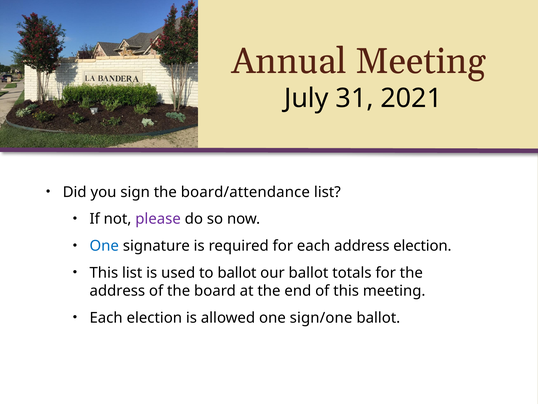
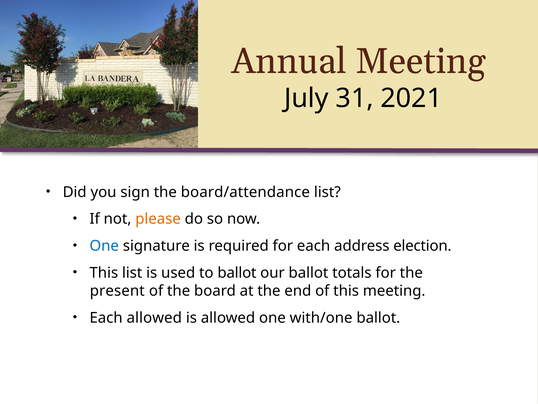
please colour: purple -> orange (158, 219)
address: address -> present (117, 291)
Each election: election -> allowed (154, 317)
sign/one: sign/one -> with/one (321, 317)
